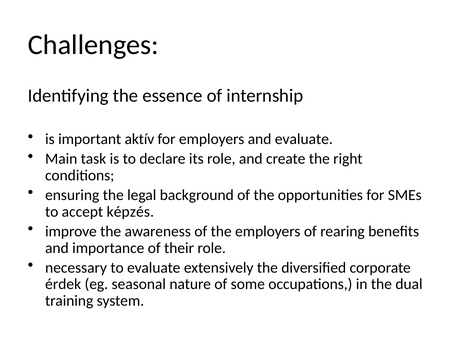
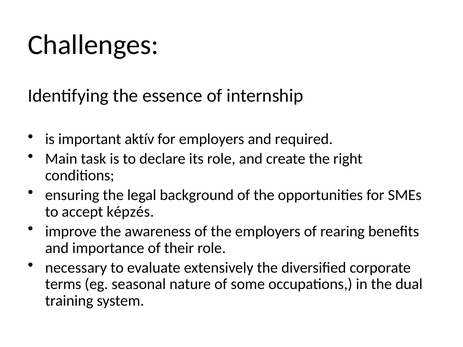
and evaluate: evaluate -> required (304, 139)
érdek: érdek -> terms (63, 284)
